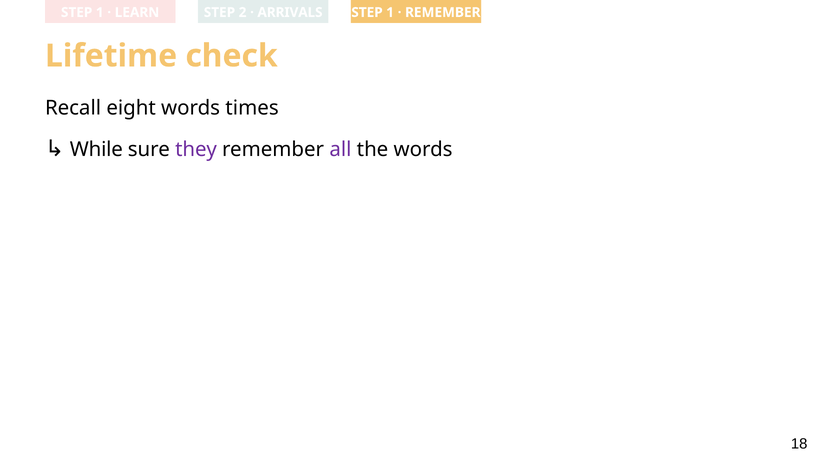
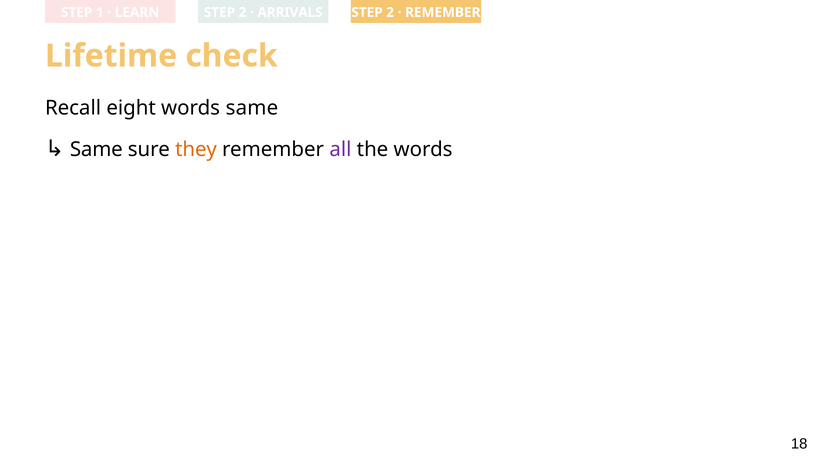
1: 1 -> 2 (390, 12)
words times: times -> same (252, 108)
While: While -> Same (96, 150)
they colour: purple -> orange (196, 150)
